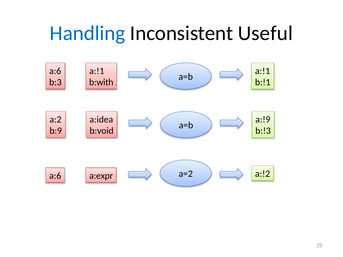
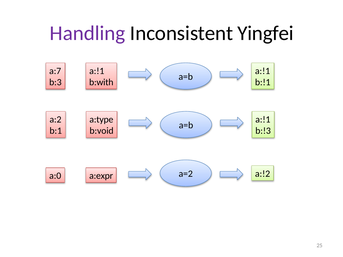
Handling colour: blue -> purple (87, 33)
Useful: Useful -> Yingfei (265, 33)
a:6: a:6 -> a:7 (55, 71)
a:idea: a:idea -> a:type (101, 120)
a:!9: a:!9 -> a:!1 (263, 120)
b:9: b:9 -> b:1 (56, 131)
a:6: a:6 -> a:0 (55, 176)
